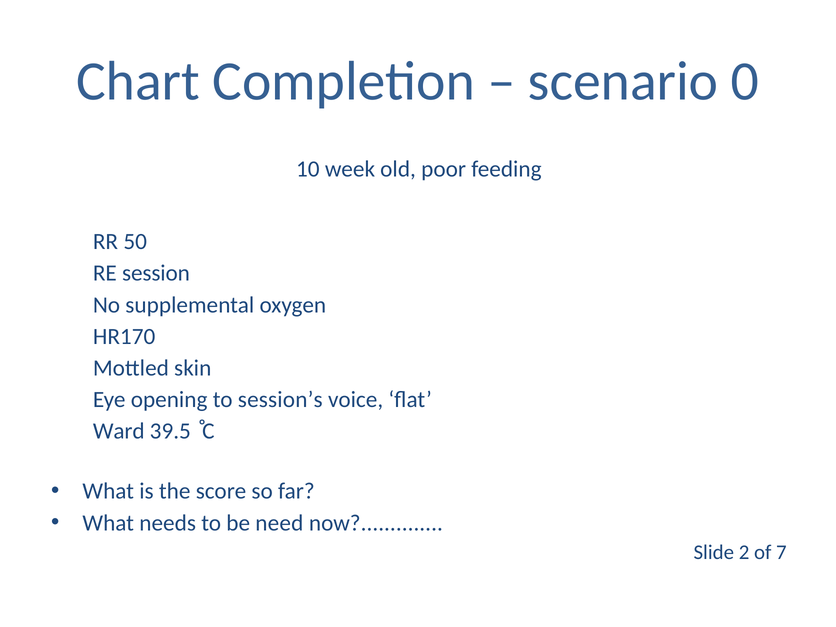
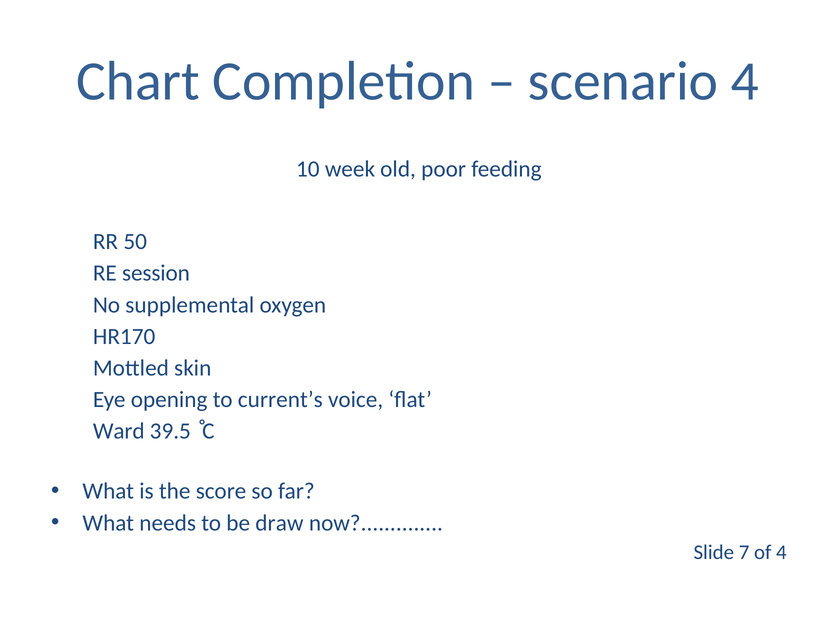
scenario 0: 0 -> 4 (745, 81)
session’s: session’s -> current’s (280, 400)
need: need -> draw (279, 523)
2: 2 -> 7 (744, 553)
of 7: 7 -> 4 (781, 553)
